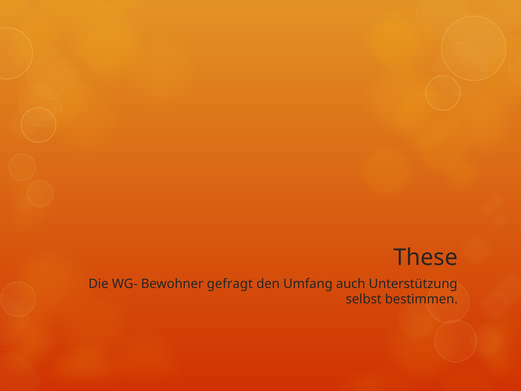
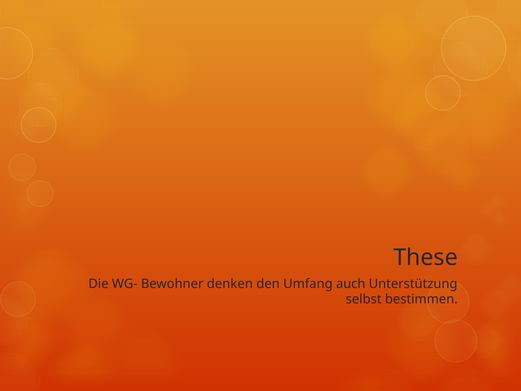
gefragt: gefragt -> denken (230, 284)
